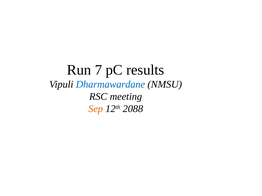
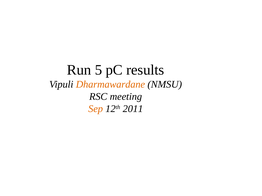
7: 7 -> 5 (98, 70)
Dharmawardane colour: blue -> orange (110, 85)
2088: 2088 -> 2011 (133, 109)
